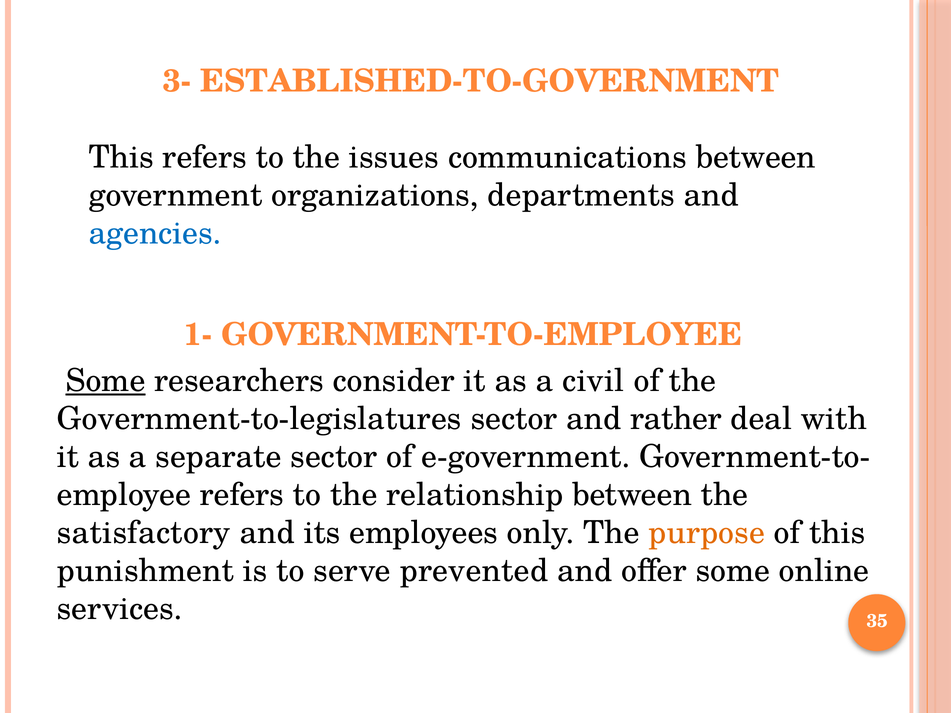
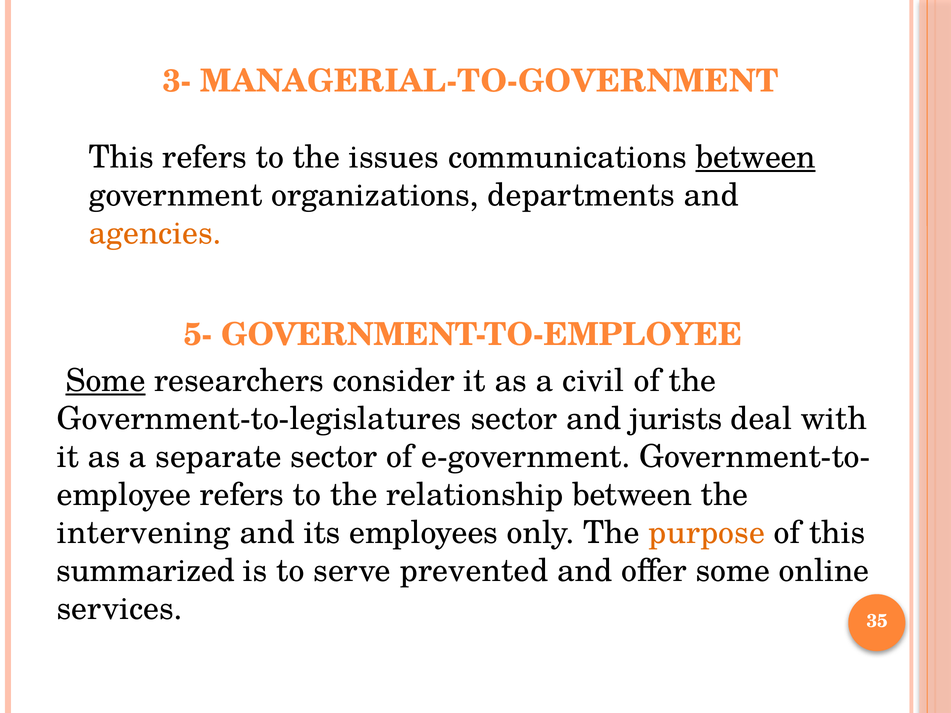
ESTABLISHED-TO-GOVERNMENT: ESTABLISHED-TO-GOVERNMENT -> MANAGERIAL-TO-GOVERNMENT (490, 81)
between underline: none -> present (756, 157)
agencies colour: blue -> orange (155, 234)
1-: 1- -> 5- (198, 335)
rather: rather -> jurists (676, 419)
satisfactory: satisfactory -> intervening (144, 533)
punishment: punishment -> summarized (146, 571)
